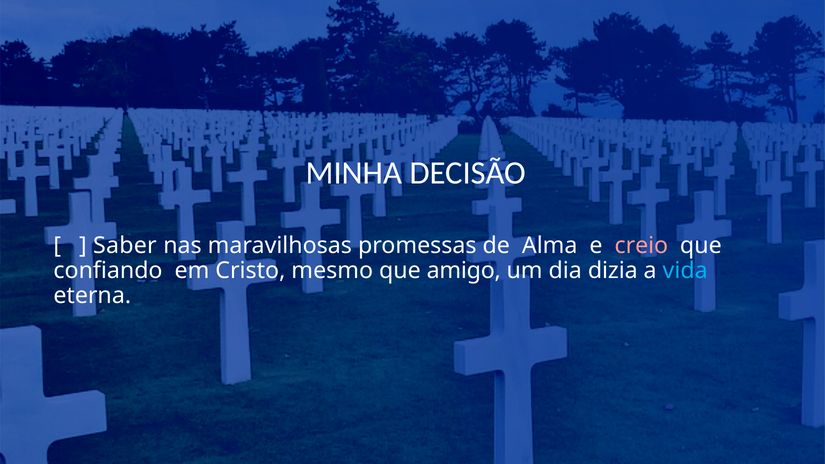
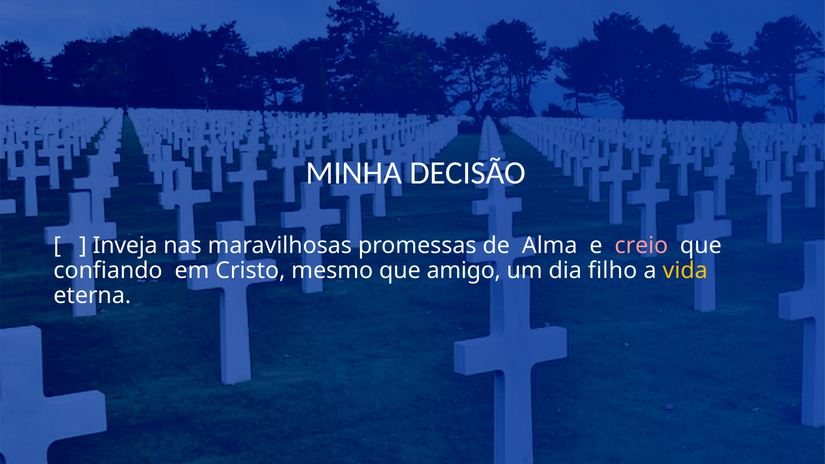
Saber: Saber -> Inveja (125, 245)
dizia: dizia -> filho (613, 271)
vida colour: light blue -> yellow (685, 271)
